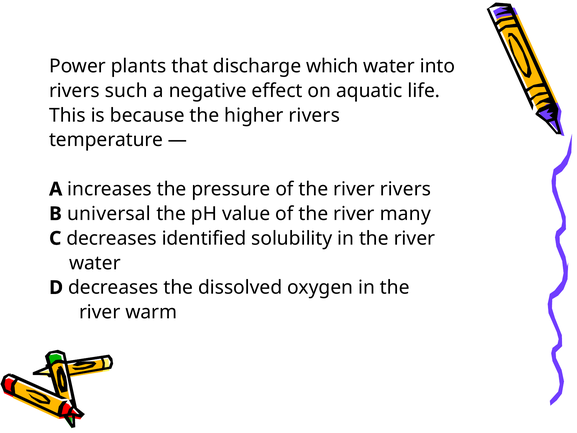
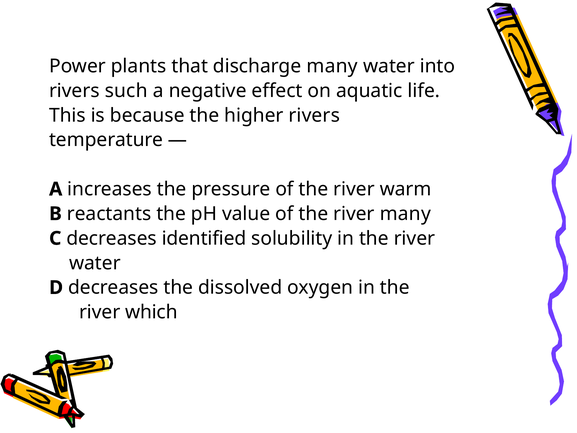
discharge which: which -> many (332, 66)
river rivers: rivers -> warm (406, 189)
universal: universal -> reactants (109, 214)
warm: warm -> which (151, 312)
